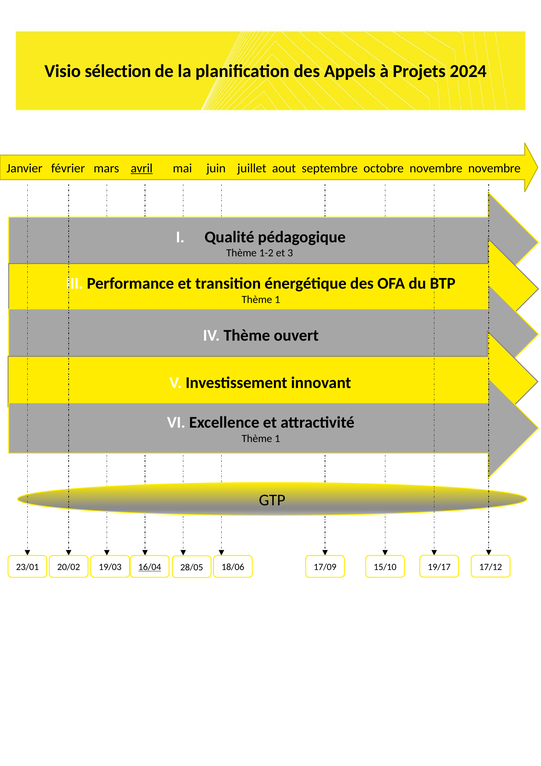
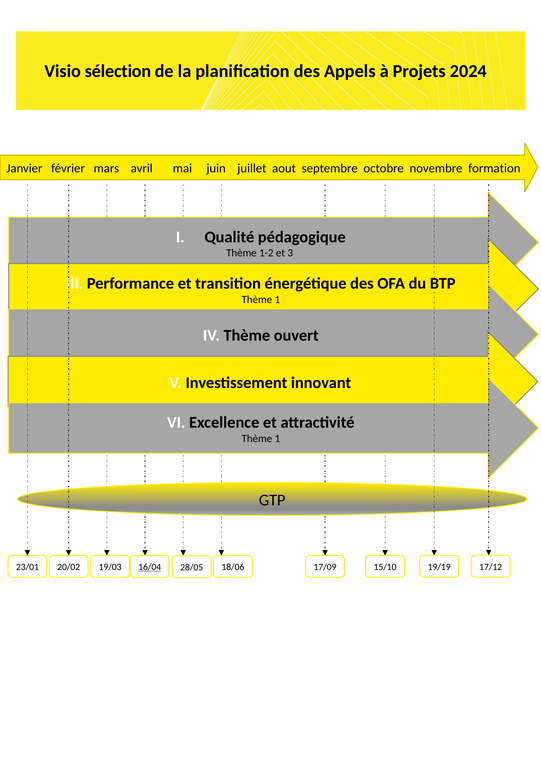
avril underline: present -> none (142, 168)
novembre novembre: novembre -> formation (494, 168)
19/17: 19/17 -> 19/19 (439, 567)
